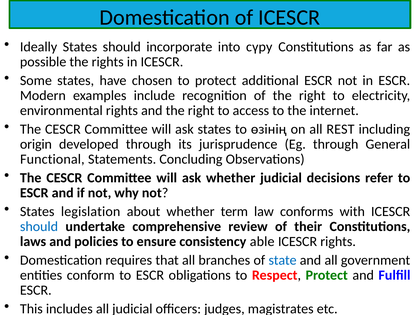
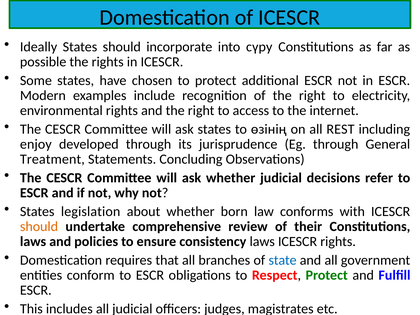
origin: origin -> enjoy (36, 144)
Functional: Functional -> Treatment (52, 159)
term: term -> born (234, 211)
should colour: blue -> orange (39, 227)
consistency able: able -> laws (262, 242)
